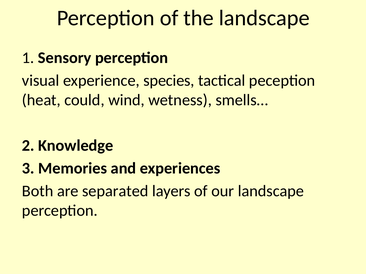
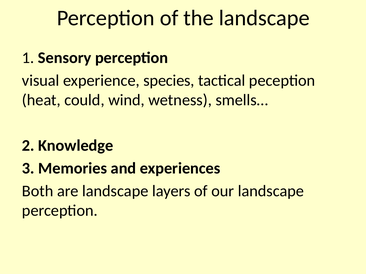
are separated: separated -> landscape (115, 191)
